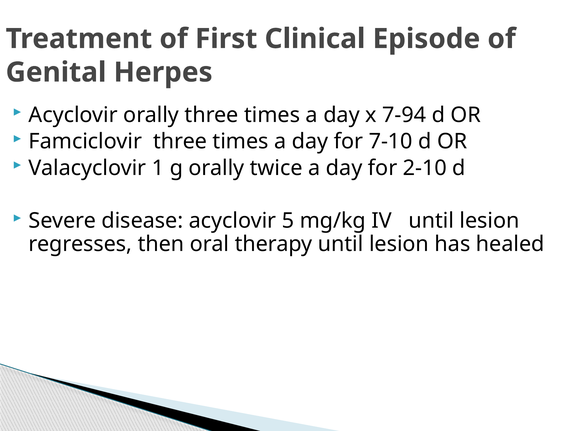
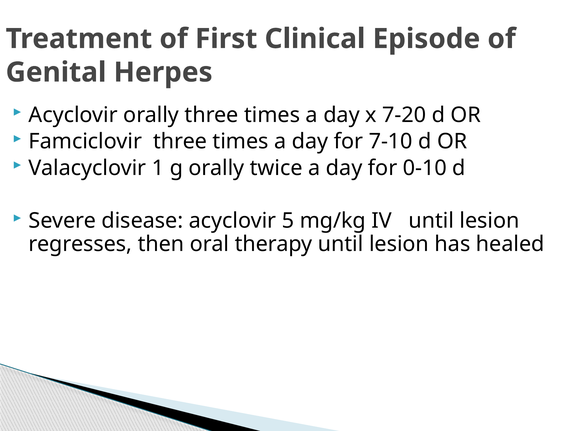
7-94: 7-94 -> 7-20 (404, 115)
2-10: 2-10 -> 0-10 (425, 168)
